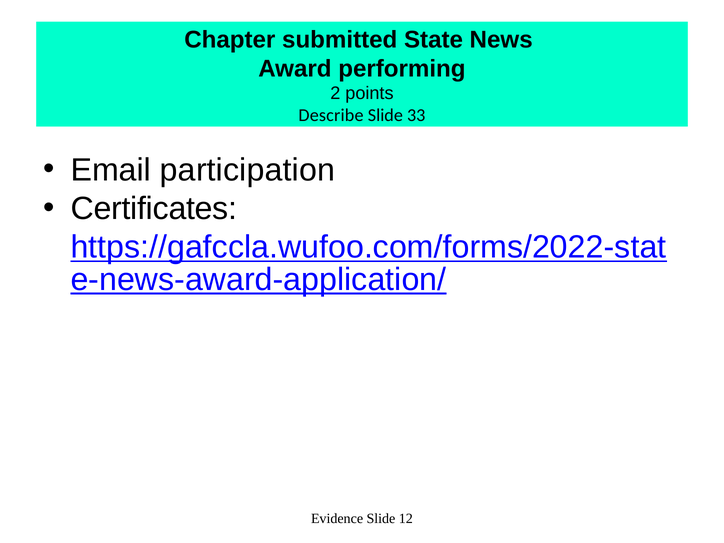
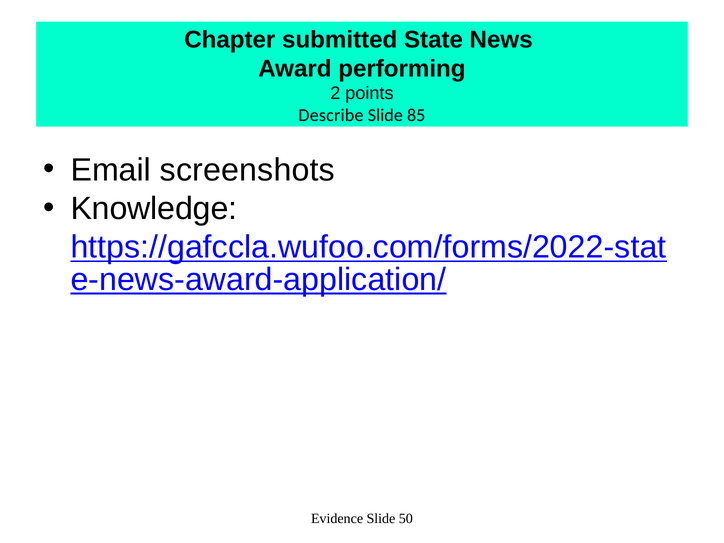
33: 33 -> 85 (416, 115)
participation: participation -> screenshots (247, 170)
Certificates: Certificates -> Knowledge (154, 209)
12: 12 -> 50 (406, 519)
